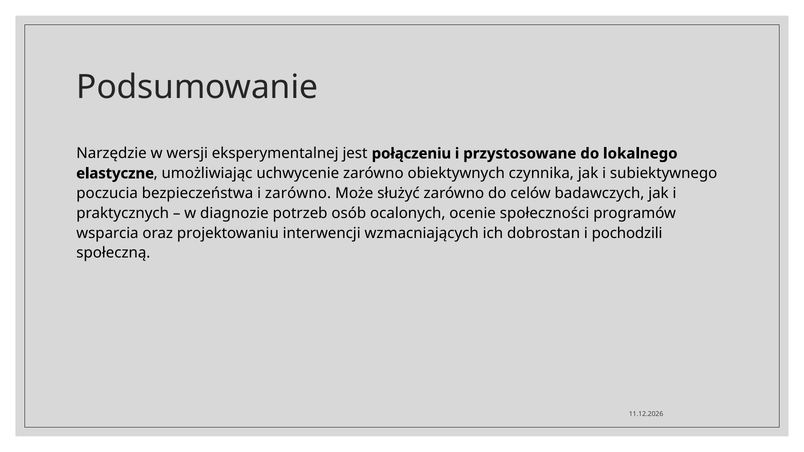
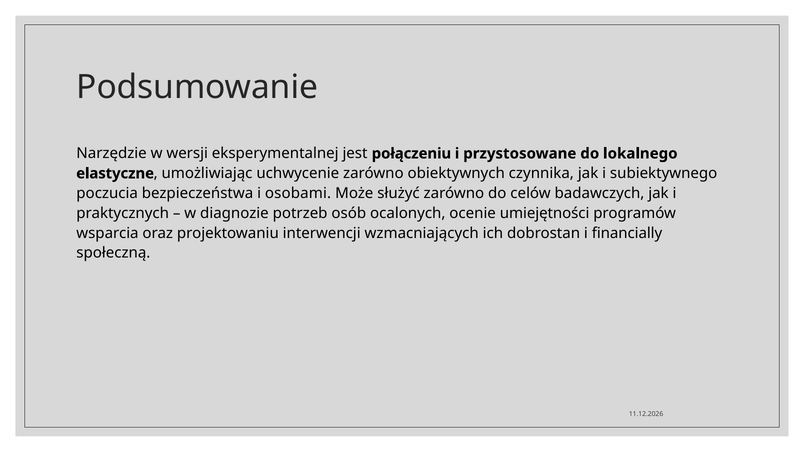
i zarówno: zarówno -> osobami (298, 193)
społeczności: społeczności -> umiejętności (545, 213)
pochodzili: pochodzili -> financially (627, 233)
